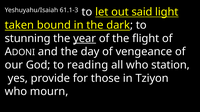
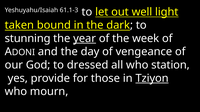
said: said -> well (142, 12)
flight: flight -> week (146, 39)
reading: reading -> dressed (88, 65)
Tziyon underline: none -> present (152, 79)
